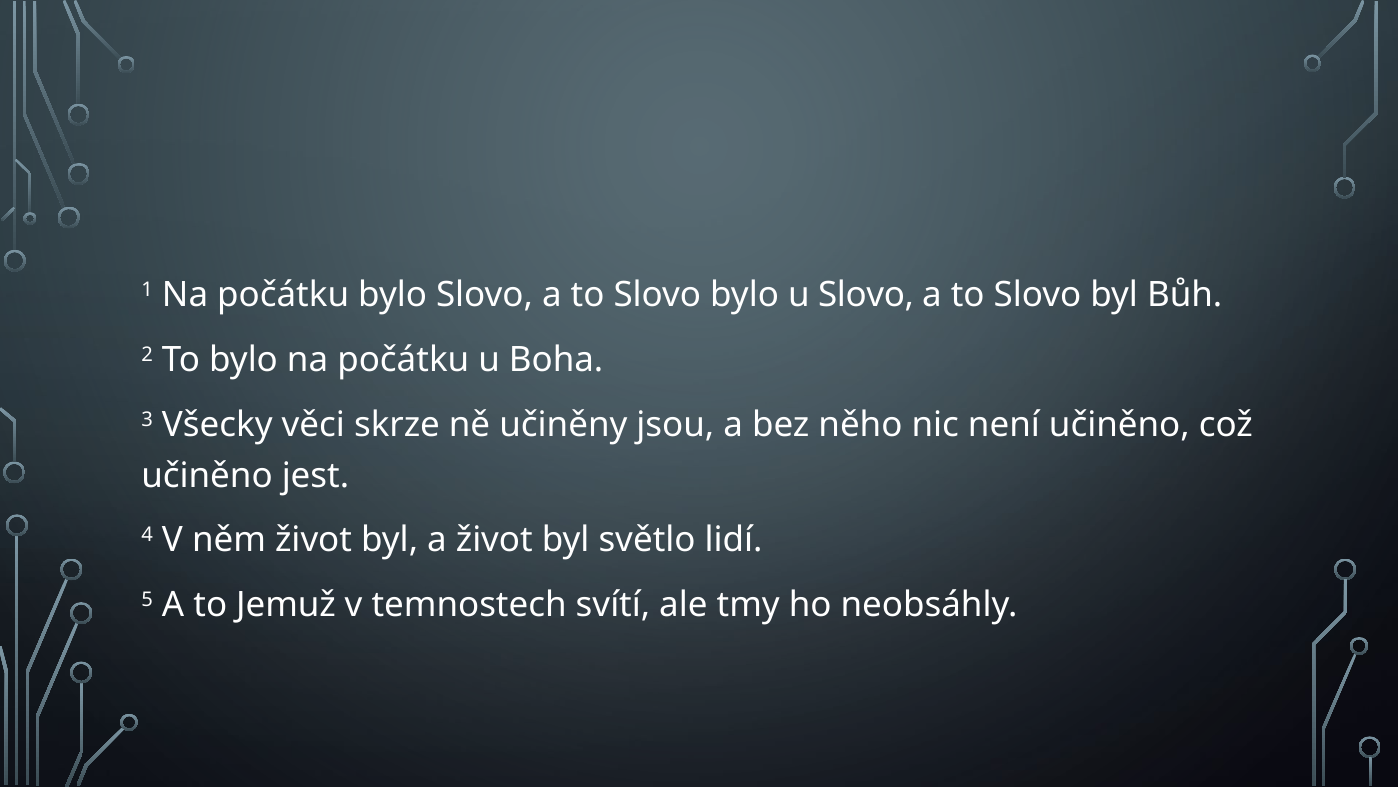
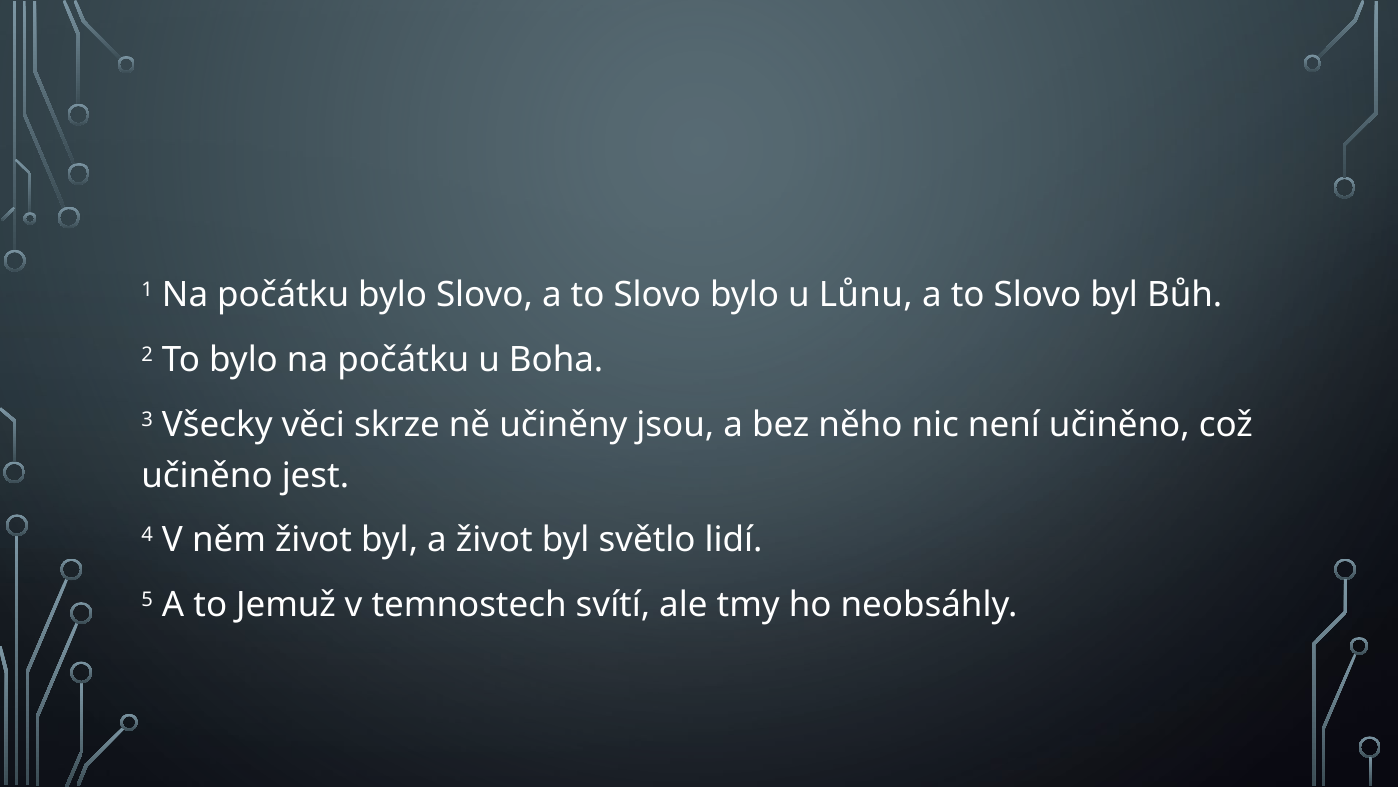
u Slovo: Slovo -> Lůnu (866, 295)
